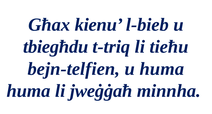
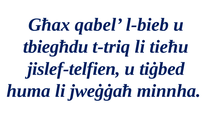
kienu: kienu -> qabel (99, 25)
bejn-telfien: bejn-telfien -> jislef-telfien (74, 69)
u huma: huma -> tiġbed (162, 69)
